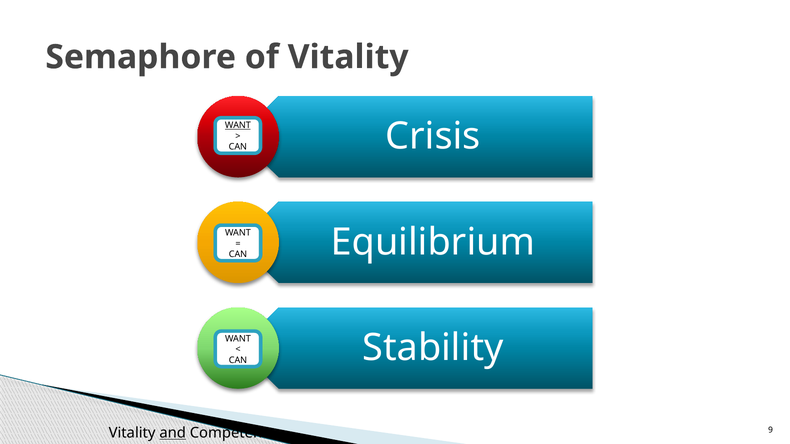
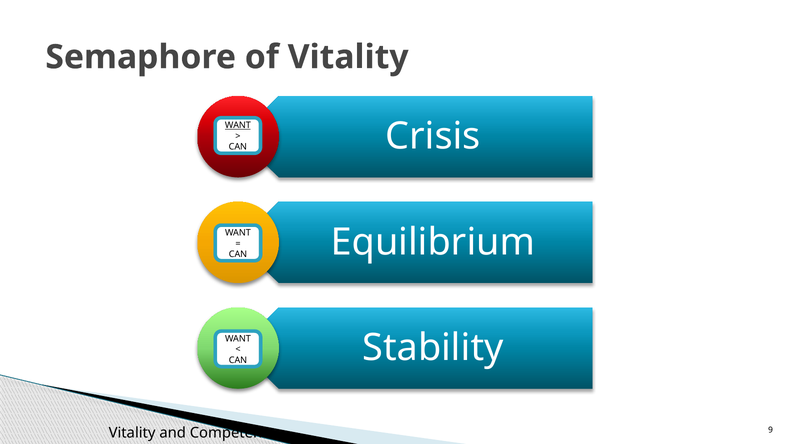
and underline: present -> none (173, 433)
